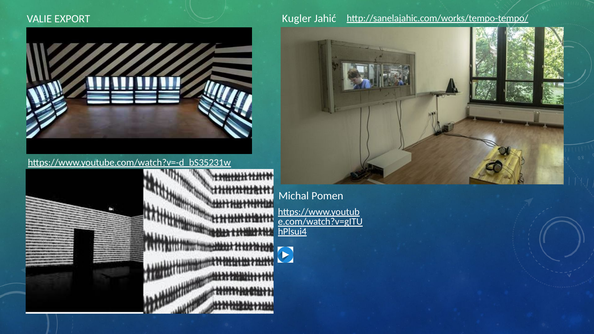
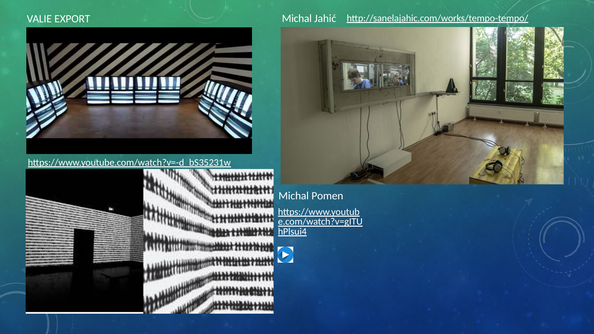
Kugler: Kugler -> Michal (297, 19)
